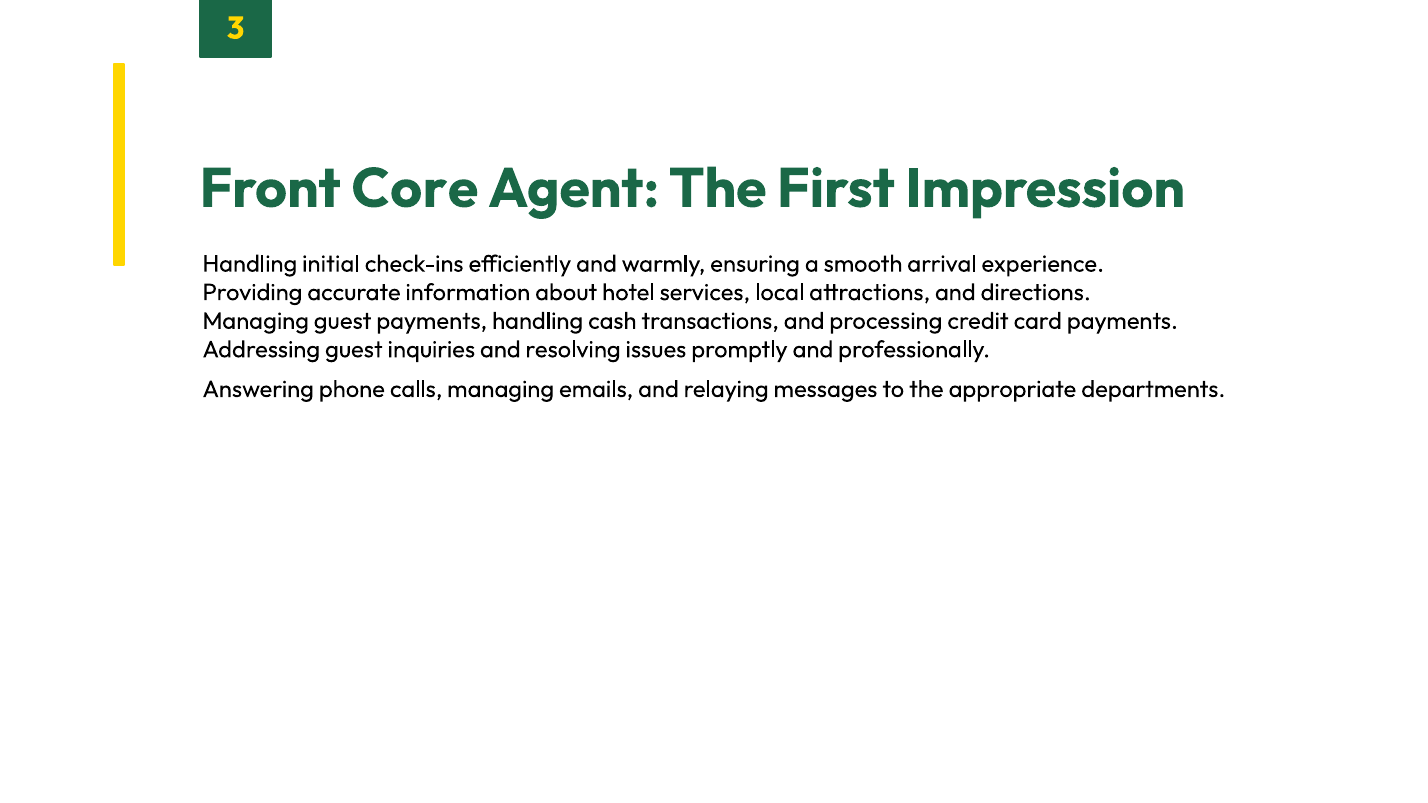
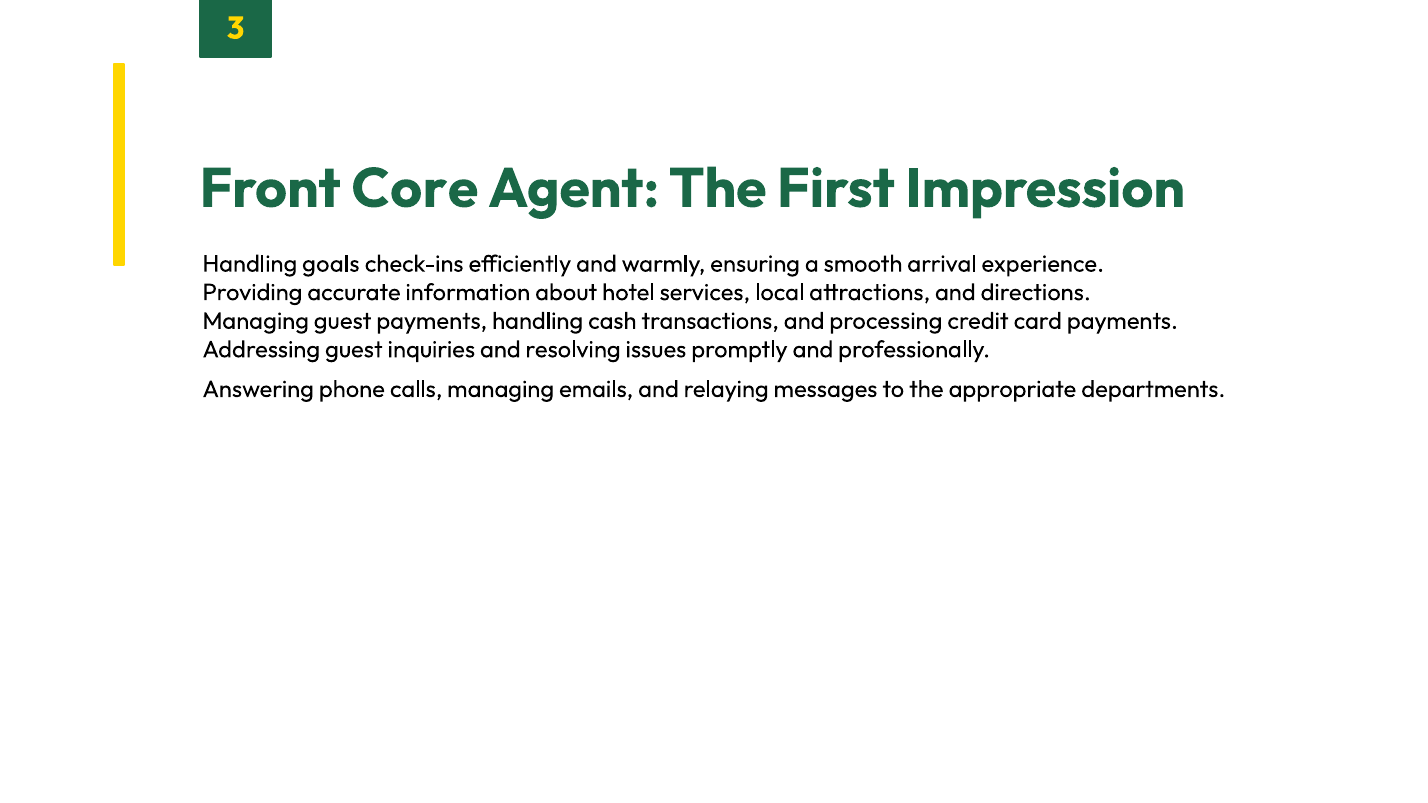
initial: initial -> goals (331, 264)
